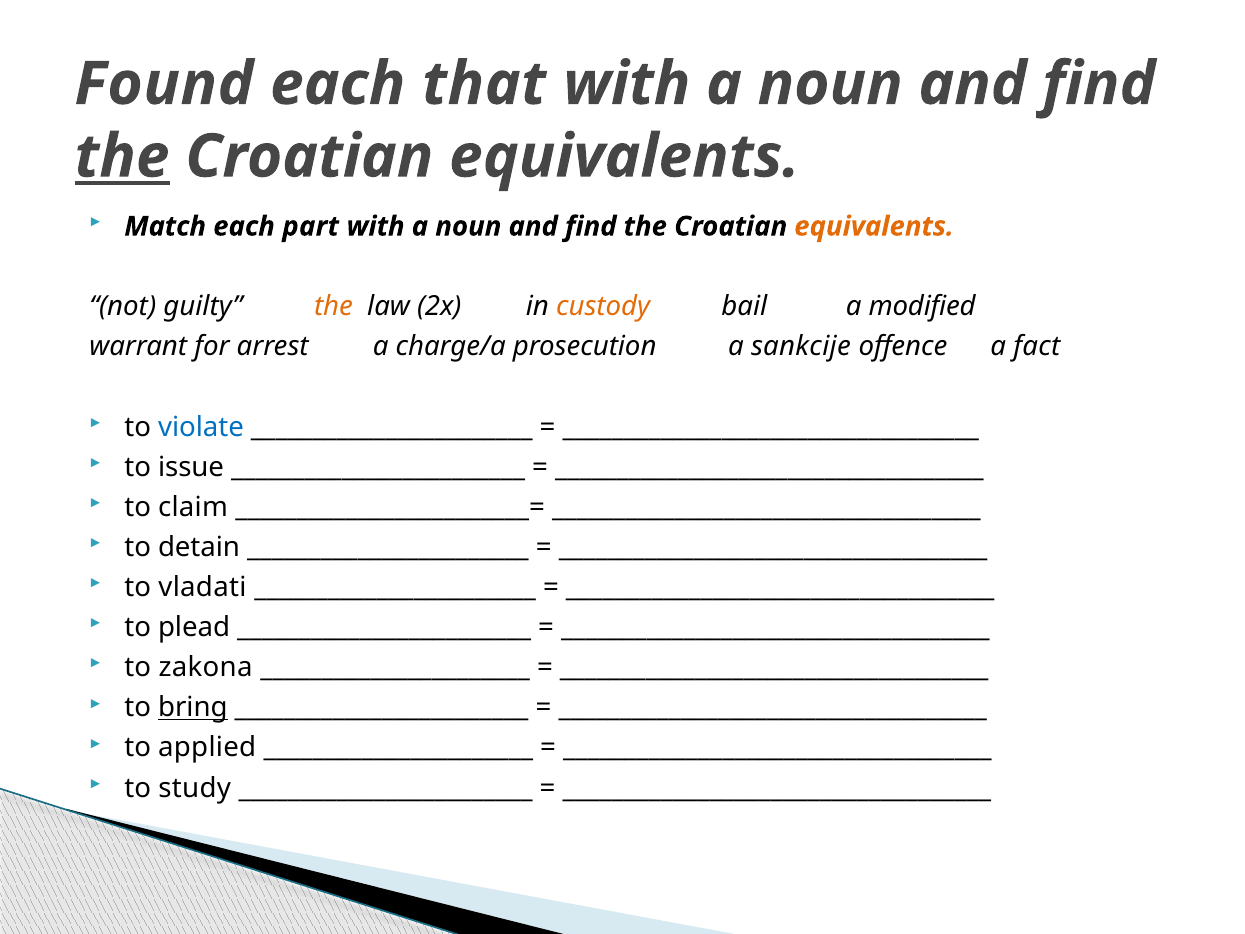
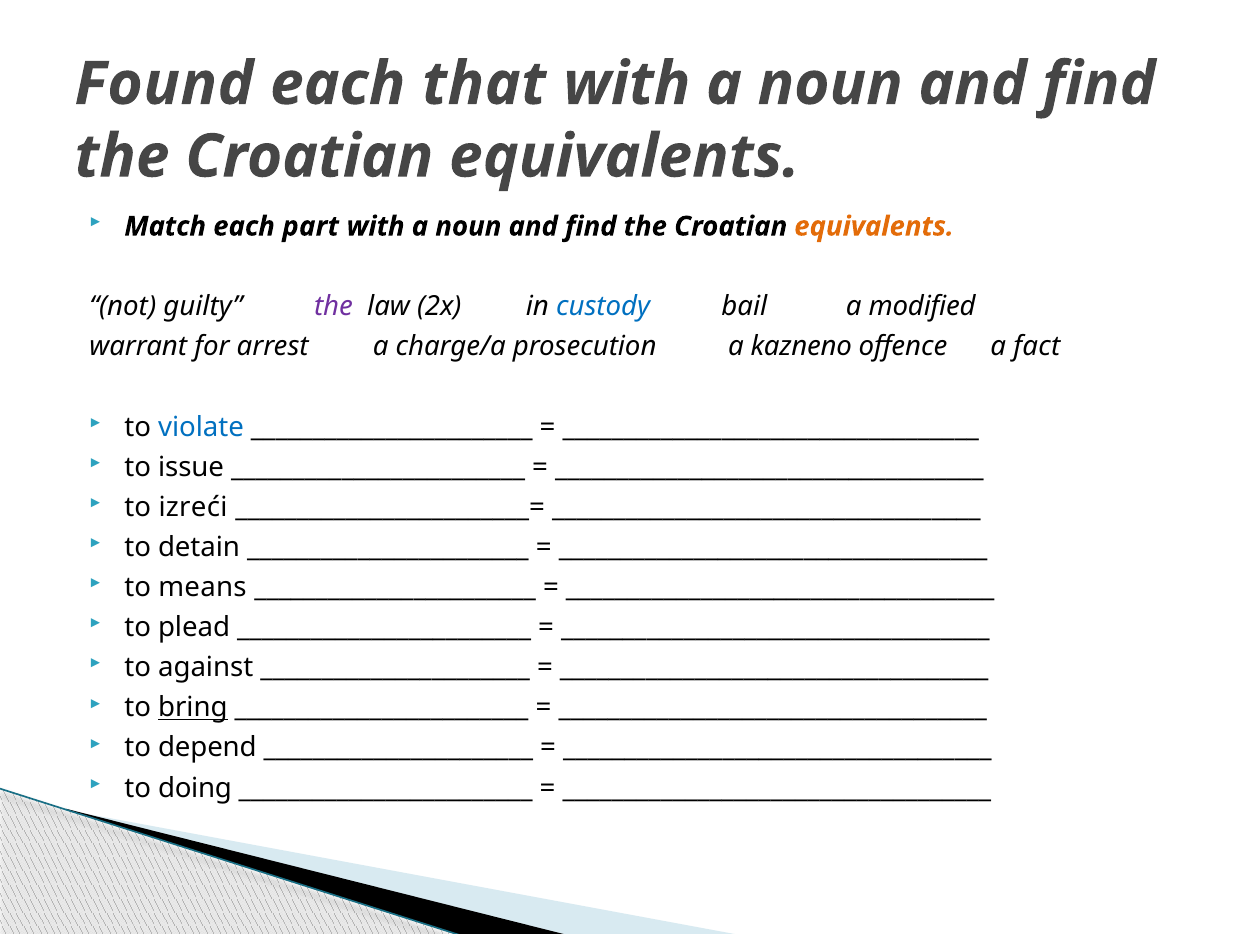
the underline: present -> none (122, 157)
the colour: orange -> purple (334, 307)
custody colour: orange -> blue (603, 307)
sankcije: sankcije -> kazneno (801, 347)
claim: claim -> izreći (193, 507)
vladati: vladati -> means (202, 587)
zakona: zakona -> against (206, 667)
applied: applied -> depend (207, 748)
study: study -> doing (195, 788)
